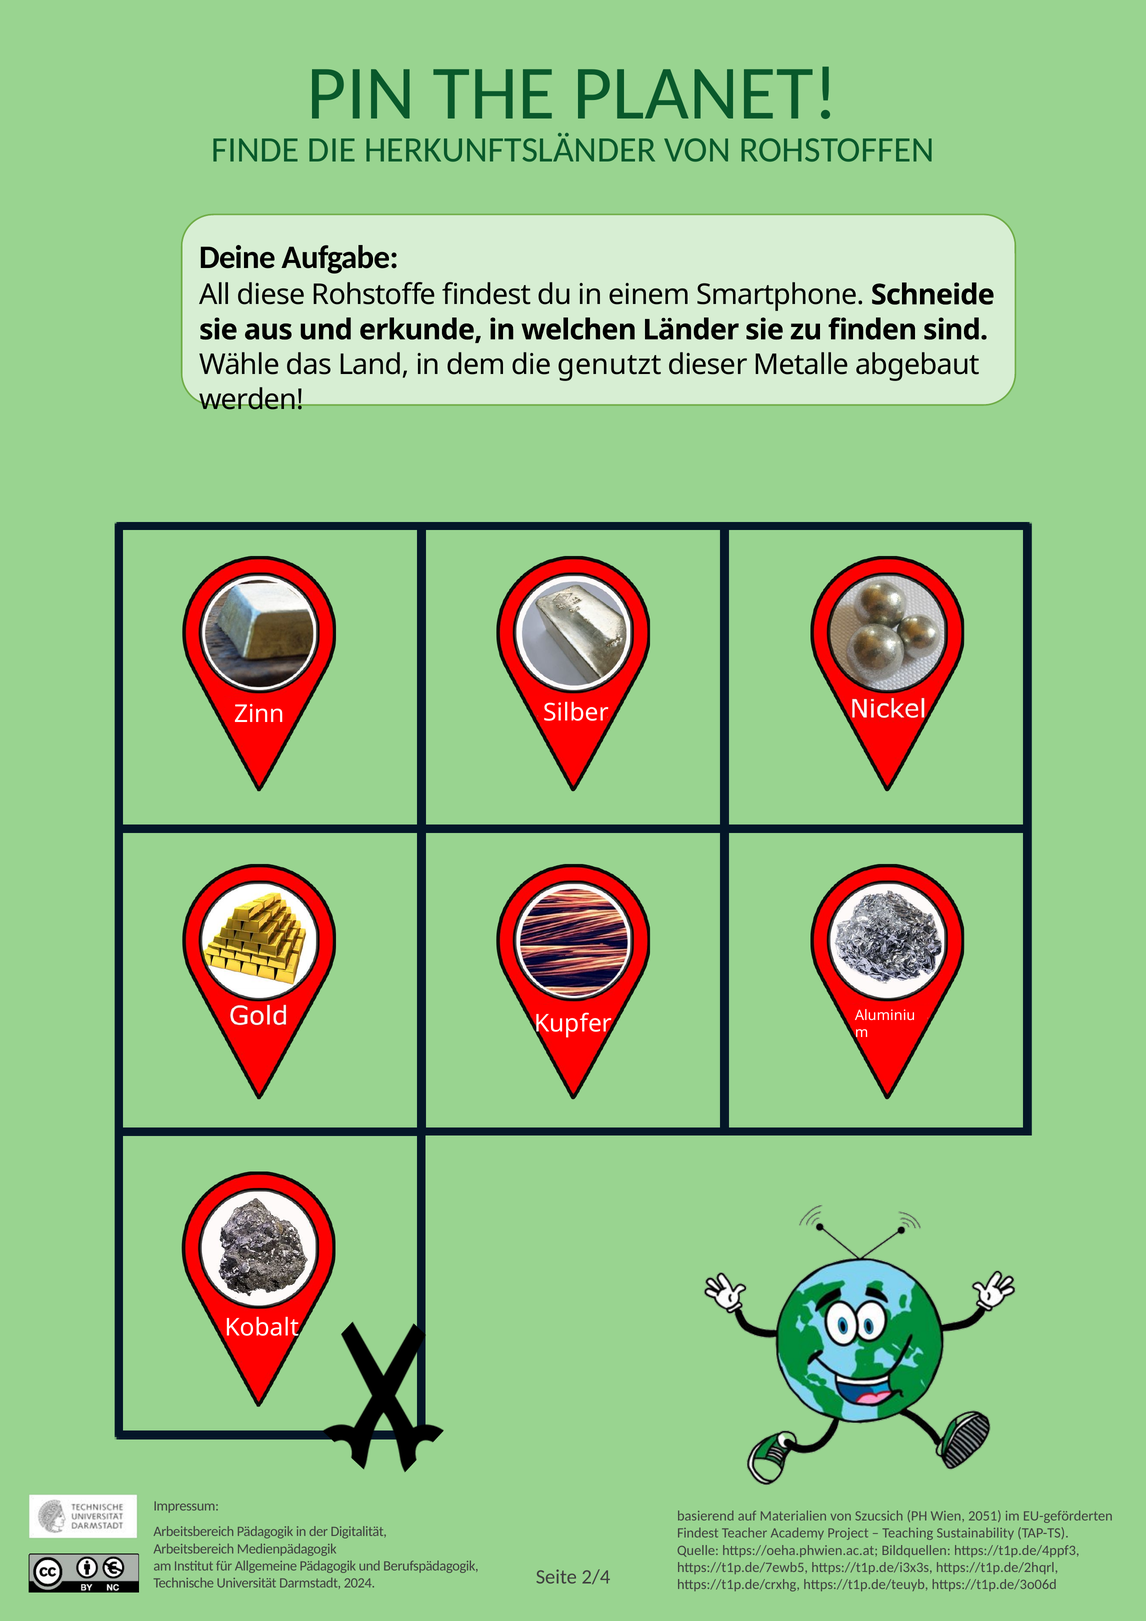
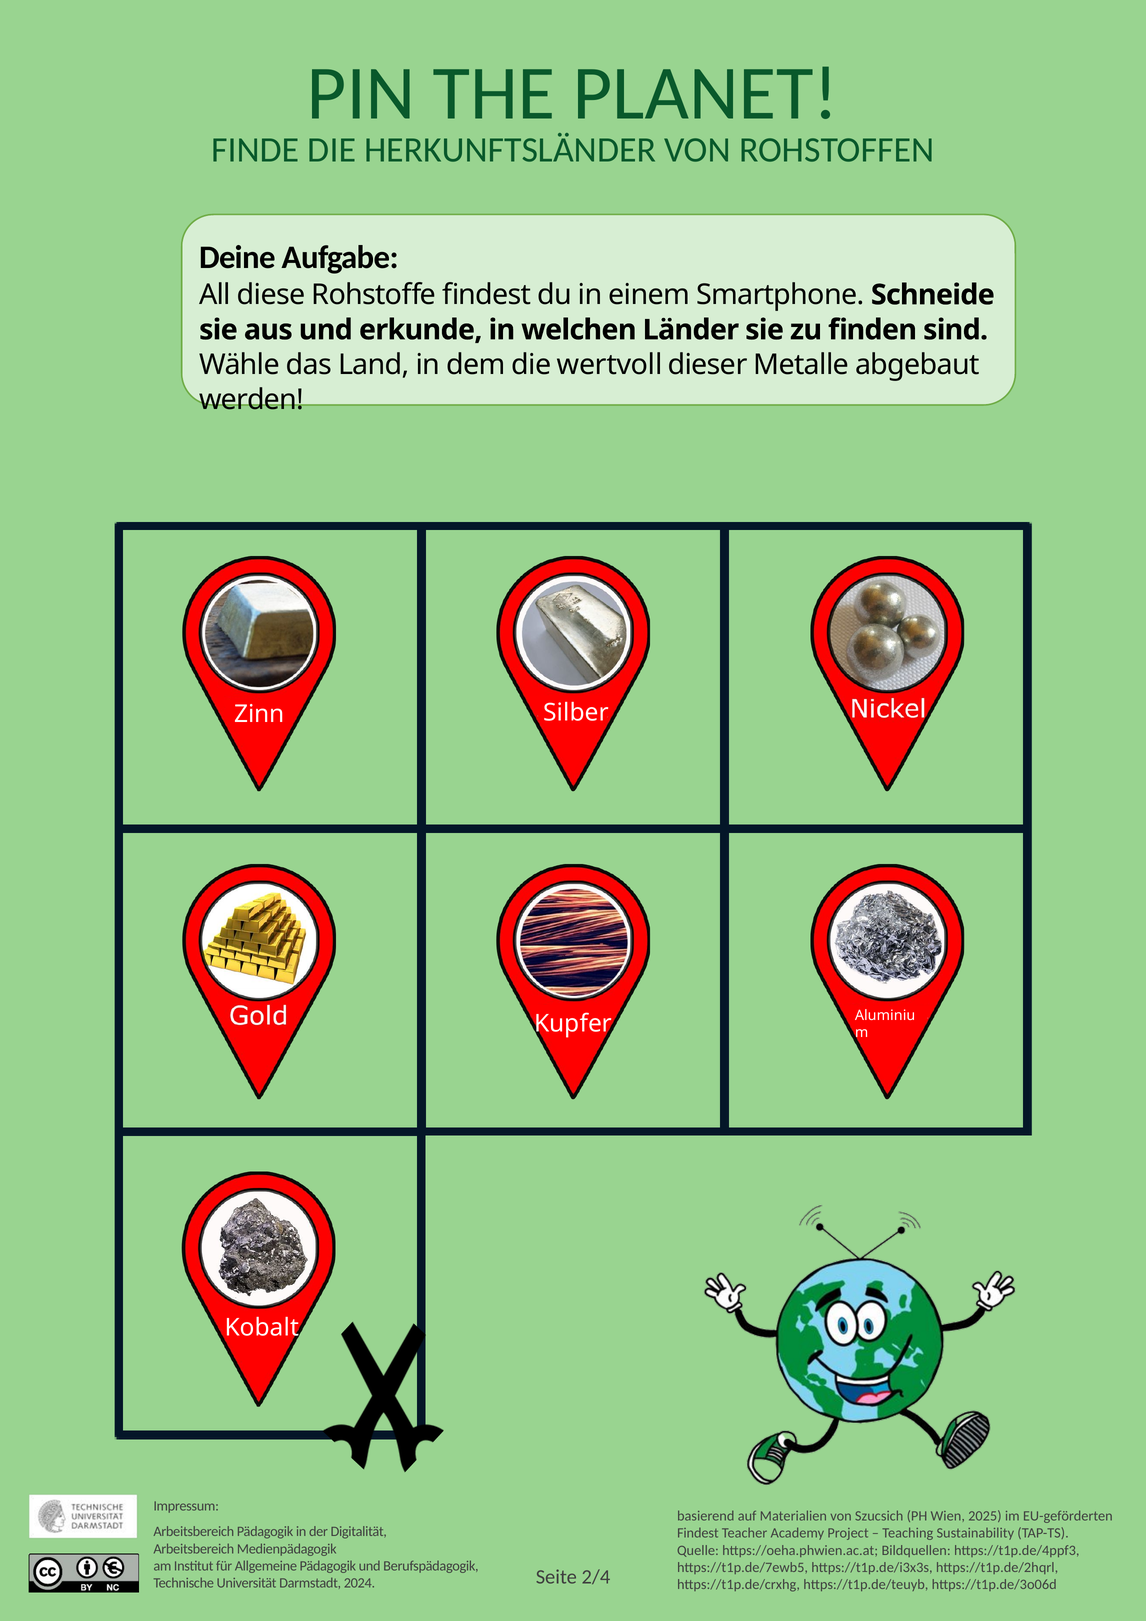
genutzt: genutzt -> wertvoll (610, 365)
2051: 2051 -> 2025 (985, 1516)
